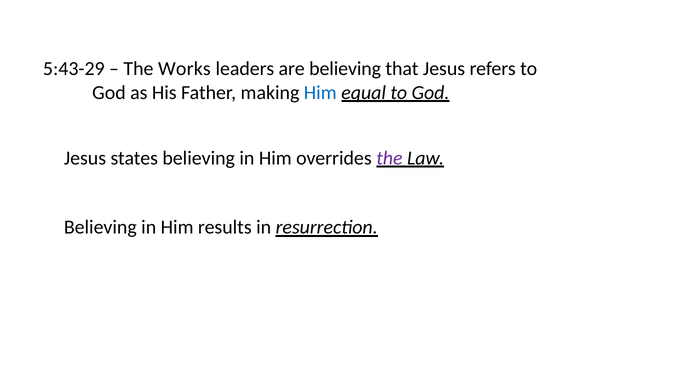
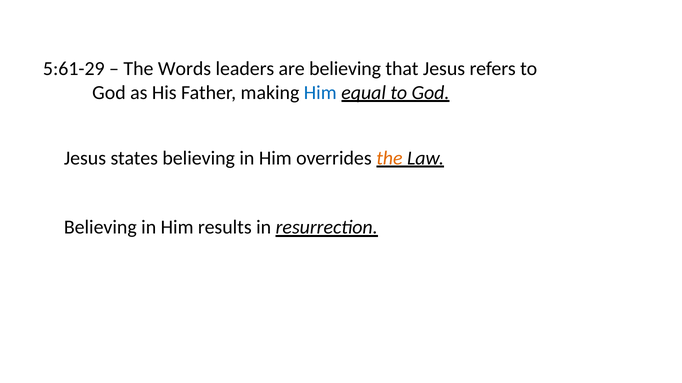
5:43-29: 5:43-29 -> 5:61-29 (74, 69)
Works: Works -> Words (185, 69)
the colour: purple -> orange (389, 158)
